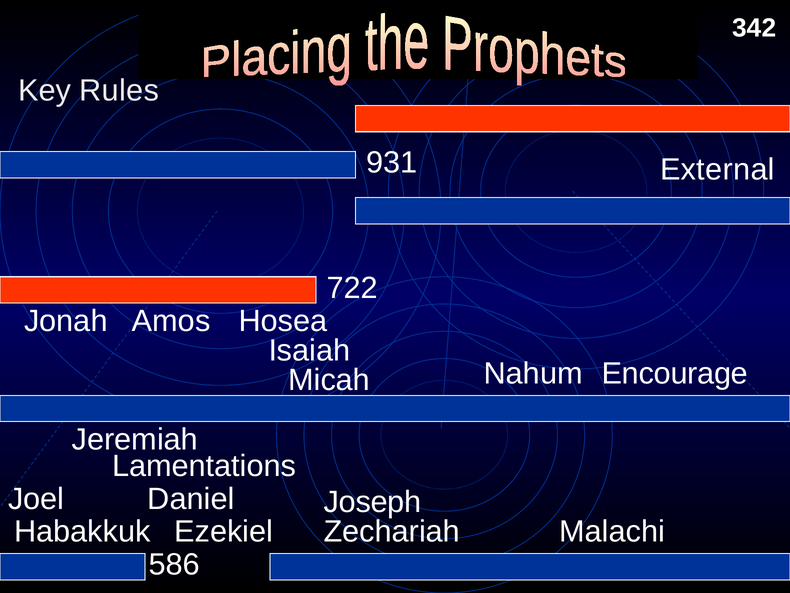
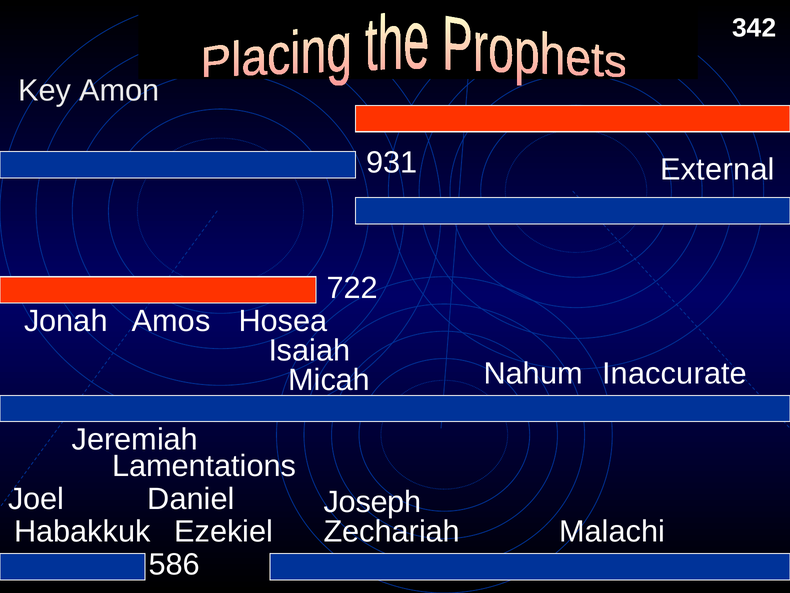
Rules: Rules -> Amon (120, 90)
Encourage: Encourage -> Inaccurate (675, 373)
